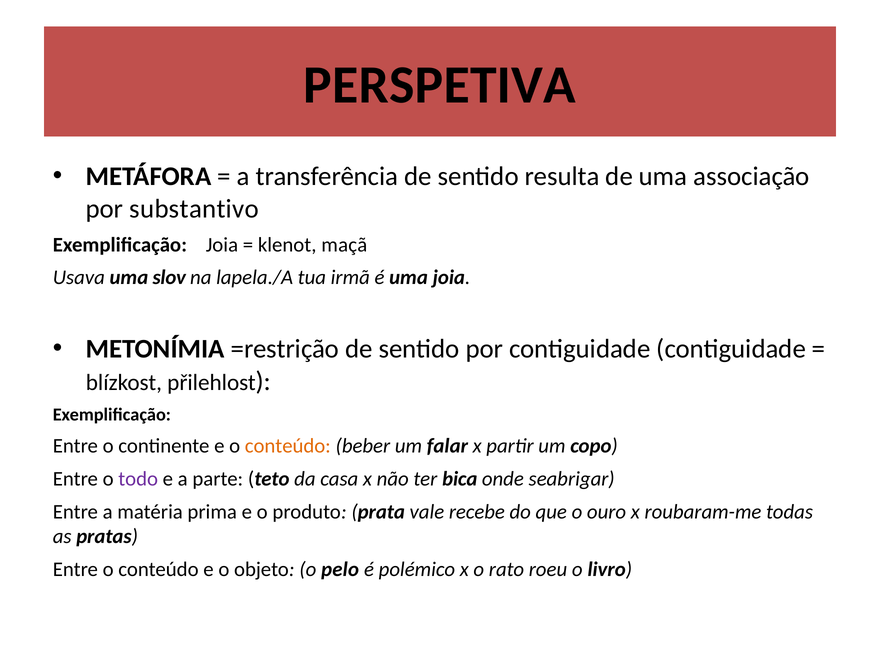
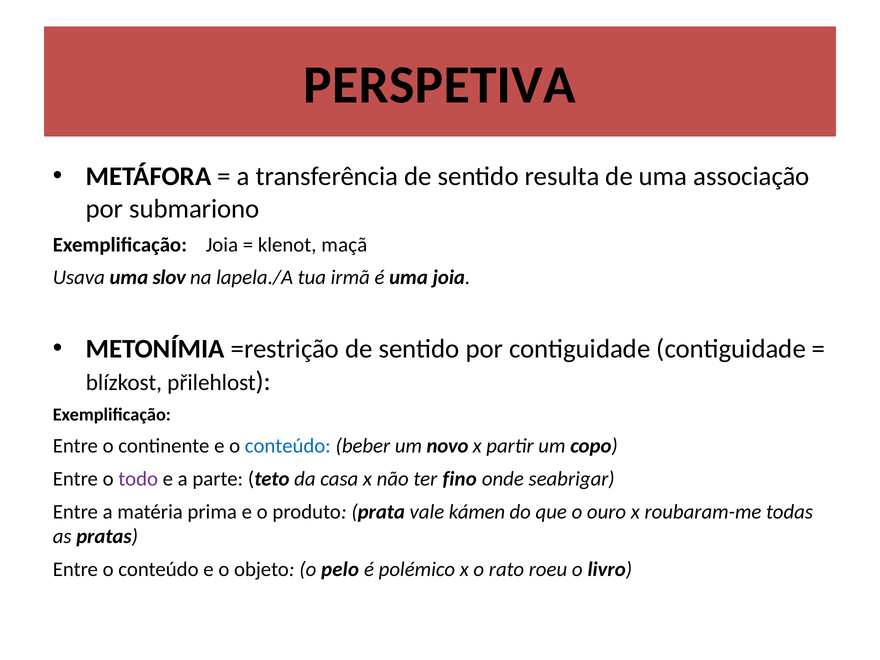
substantivo: substantivo -> submariono (194, 209)
conteúdo colour: orange -> blue (288, 446)
falar: falar -> novo (448, 446)
bica: bica -> fino (460, 479)
recebe: recebe -> kámen (477, 512)
